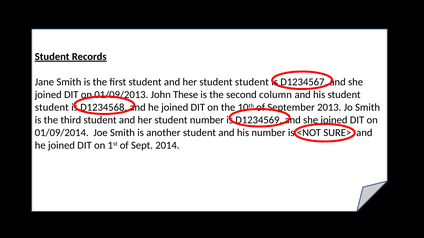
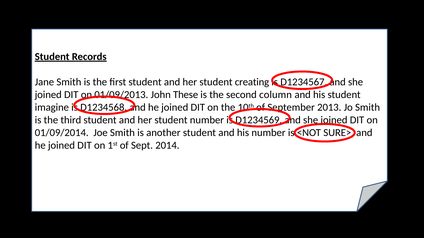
her student student: student -> creating (252, 82)
student: student -> imagine (52, 108)
